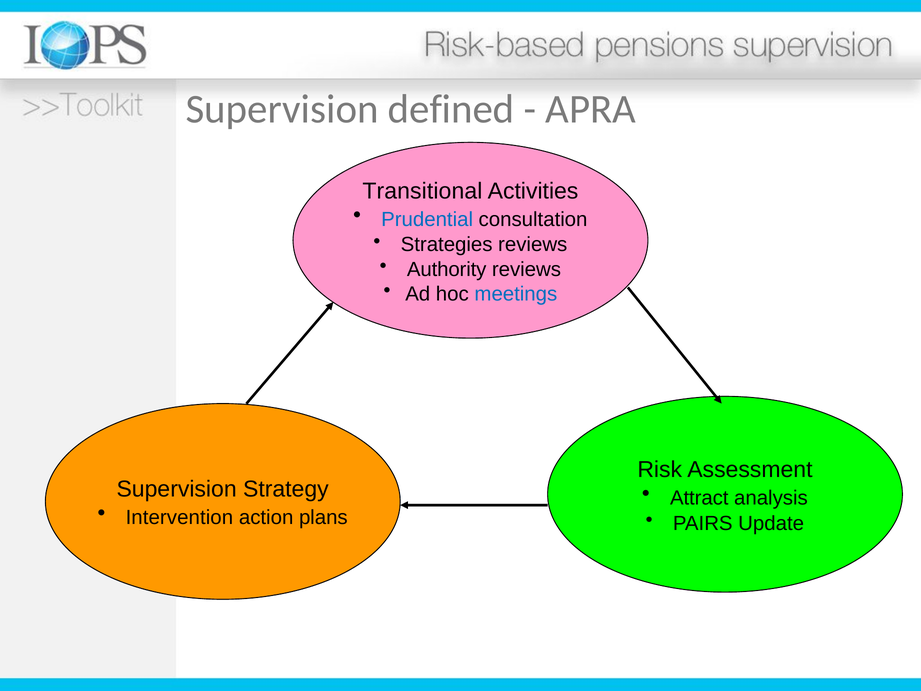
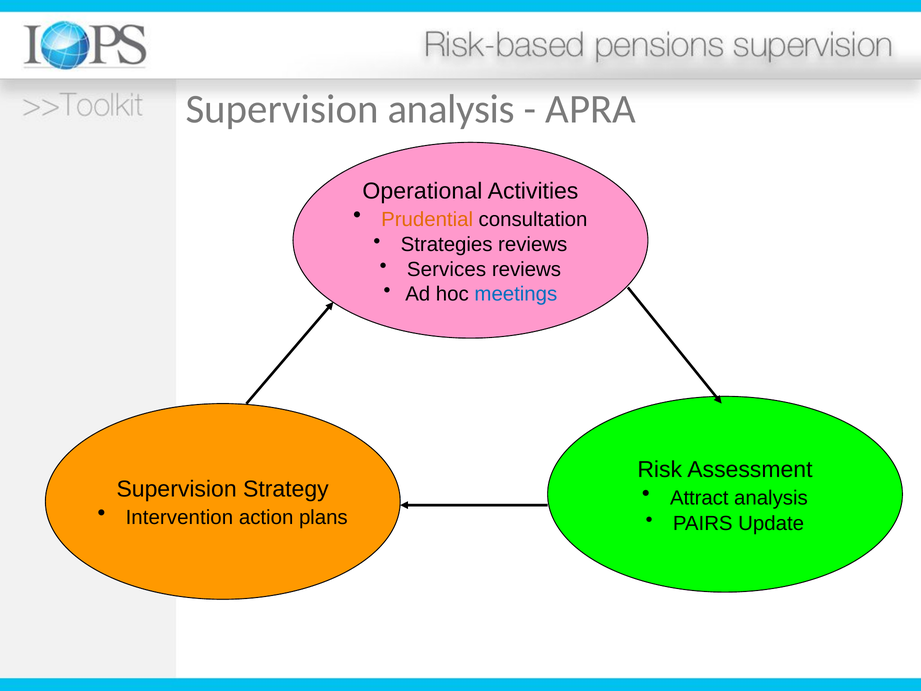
Supervision defined: defined -> analysis (451, 109)
Transitional: Transitional -> Operational (422, 191)
Prudential colour: blue -> orange (427, 220)
Authority: Authority -> Services (447, 269)
